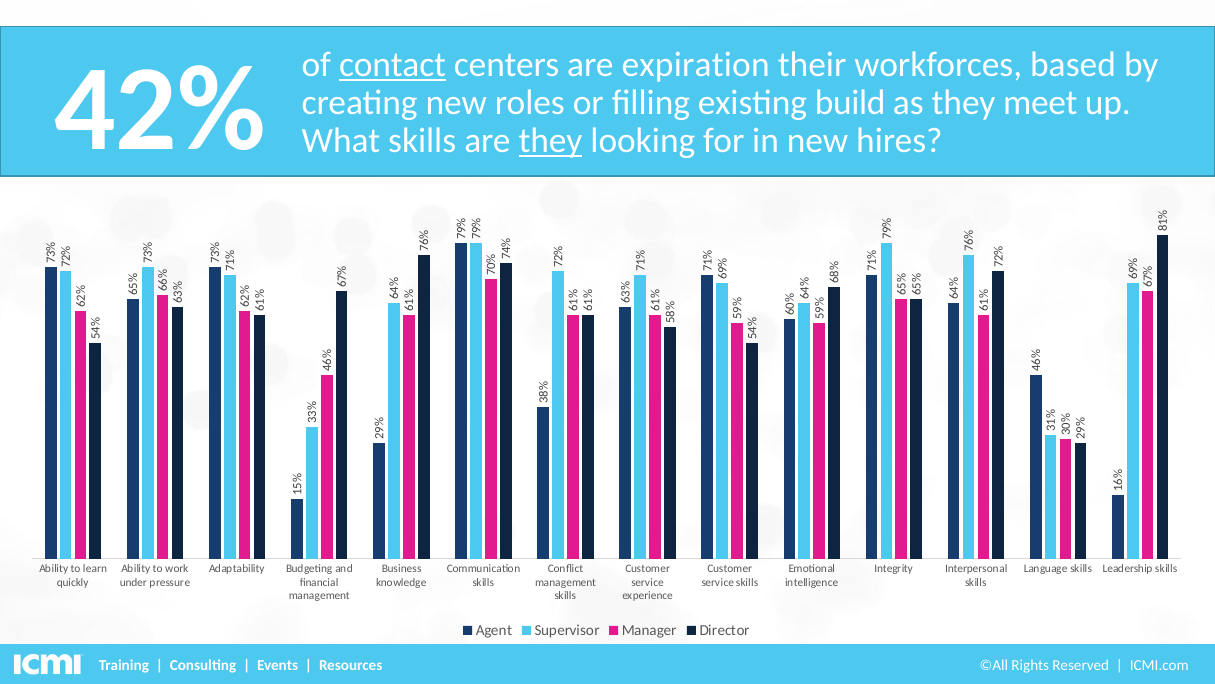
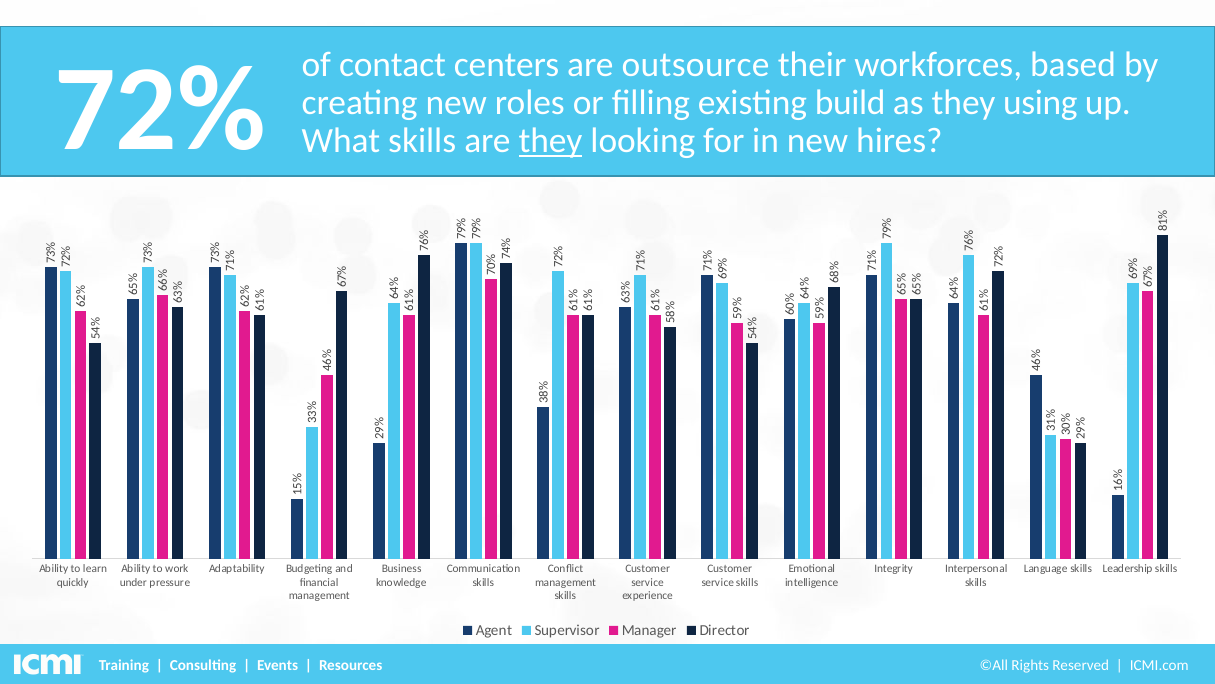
contact underline: present -> none (392, 64)
expiration: expiration -> outsource (696, 64)
42%: 42% -> 72% (160, 109)
meet: meet -> using (1040, 103)
